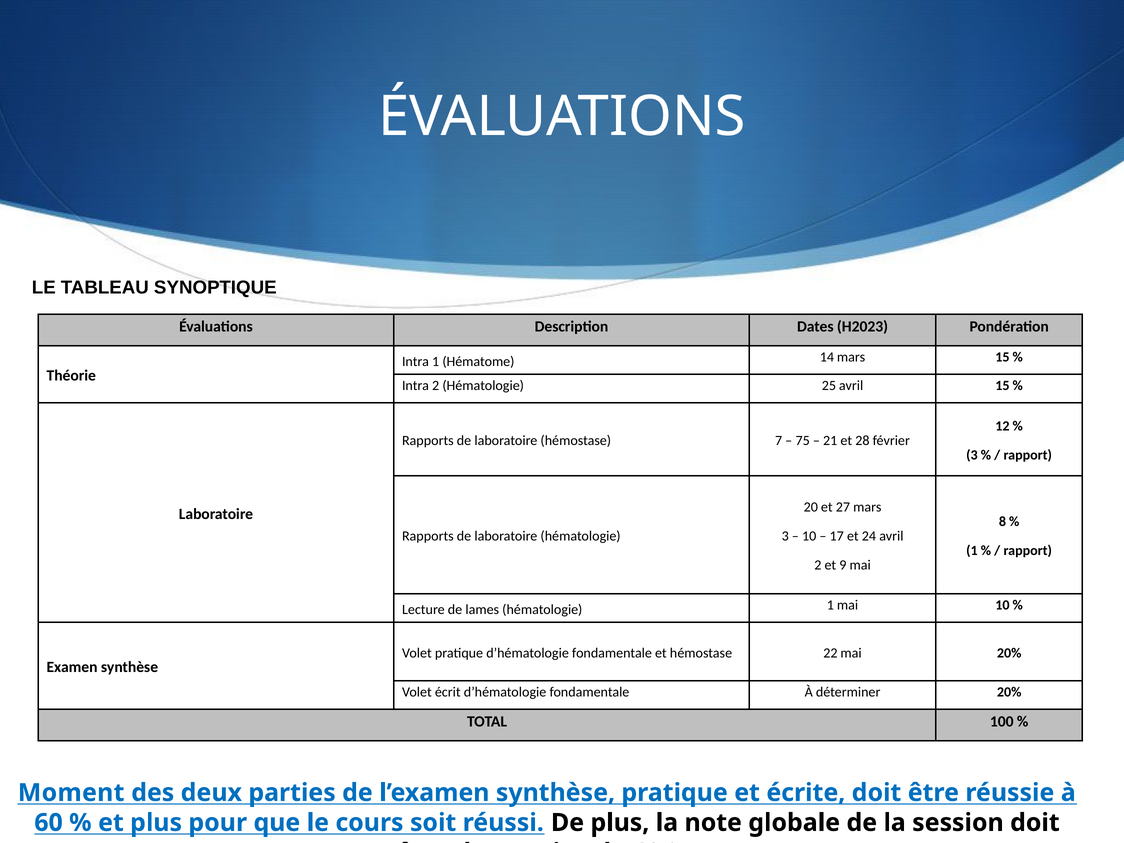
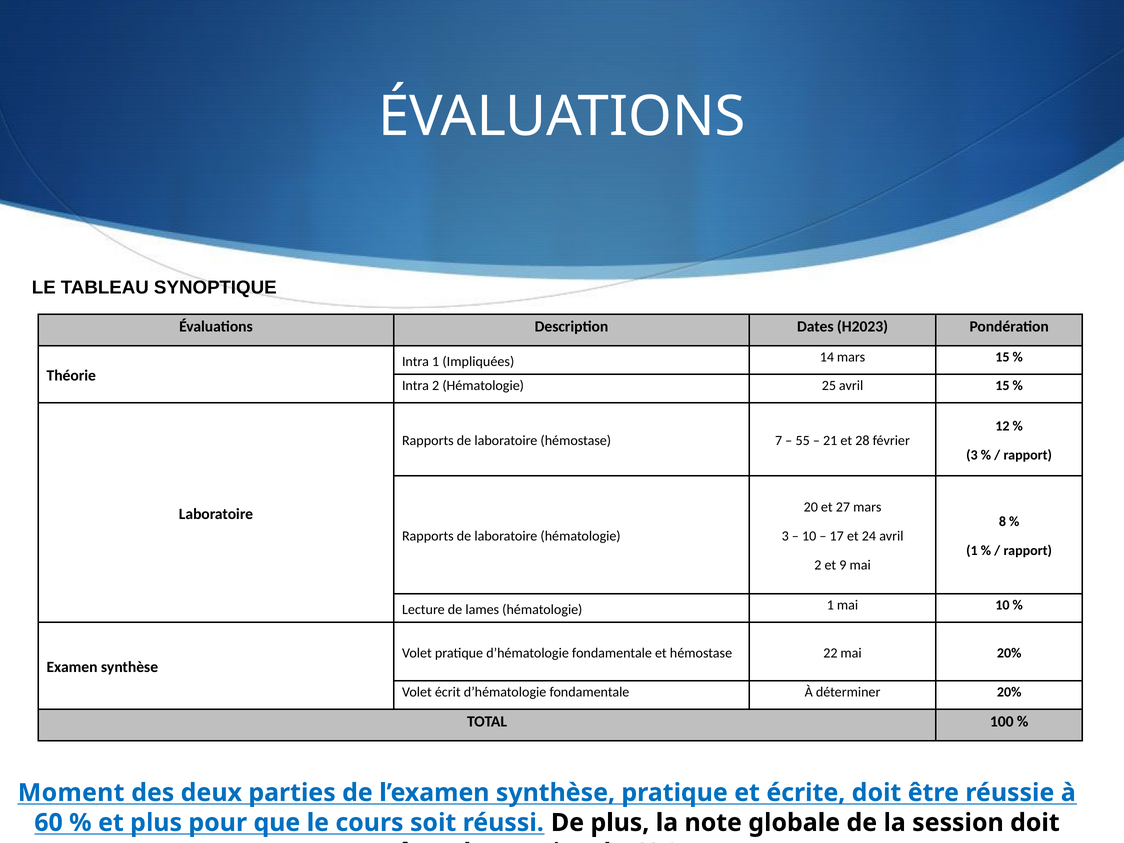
Hématome: Hématome -> Impliquées (478, 361)
75: 75 -> 55 (803, 441)
